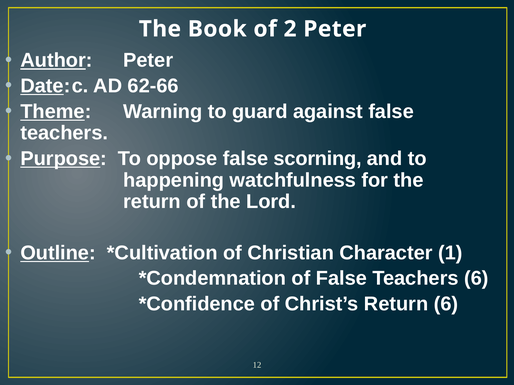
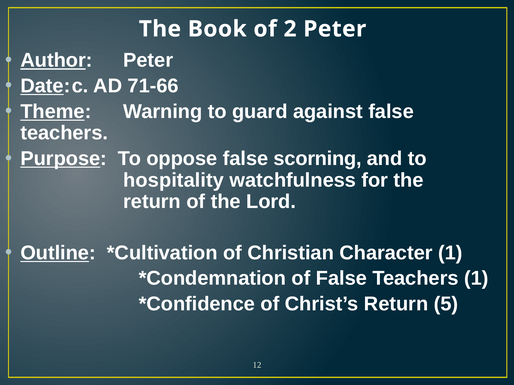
62-66: 62-66 -> 71-66 (153, 86)
happening: happening -> hospitality (174, 180)
Teachers 6: 6 -> 1 (476, 279)
Return 6: 6 -> 5 (446, 304)
